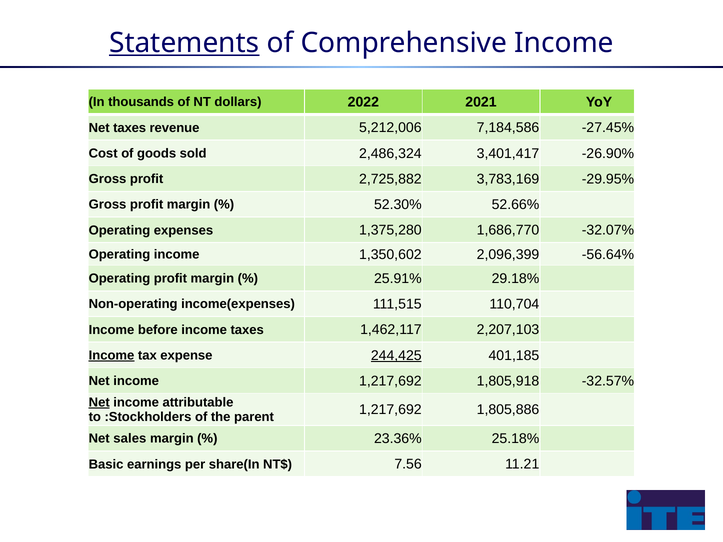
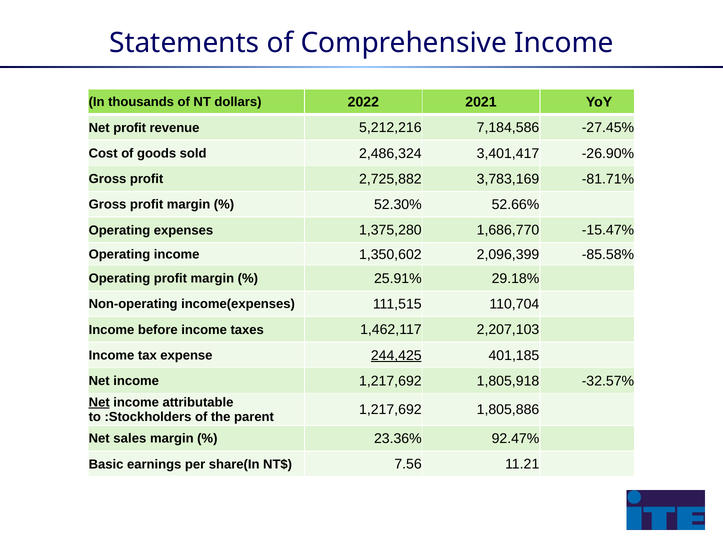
Statements underline: present -> none (184, 43)
Net taxes: taxes -> profit (130, 128)
5,212,006: 5,212,006 -> 5,212,216 (390, 128)
-29.95%: -29.95% -> -81.71% (608, 179)
-32.07%: -32.07% -> -15.47% (608, 230)
-56.64%: -56.64% -> -85.58% (608, 255)
Income underline: present -> none (112, 356)
25.18%: 25.18% -> 92.47% (515, 439)
